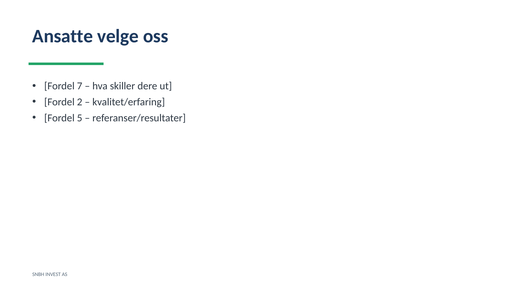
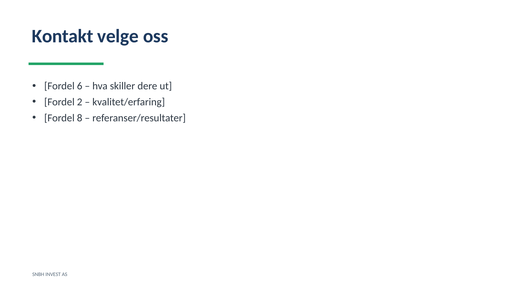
Ansatte: Ansatte -> Kontakt (63, 36)
7: 7 -> 6 (80, 86)
5: 5 -> 8 (80, 118)
